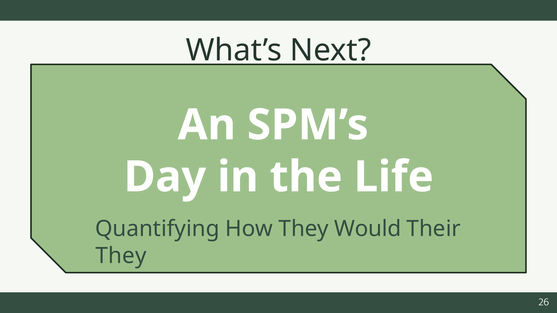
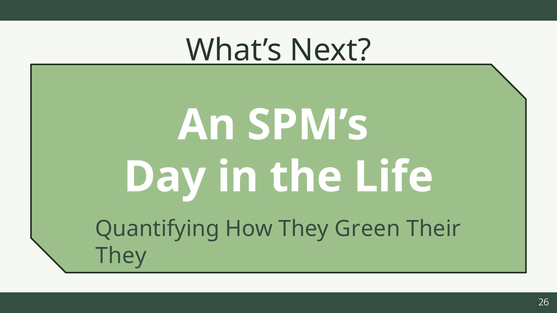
Would: Would -> Green (367, 229)
